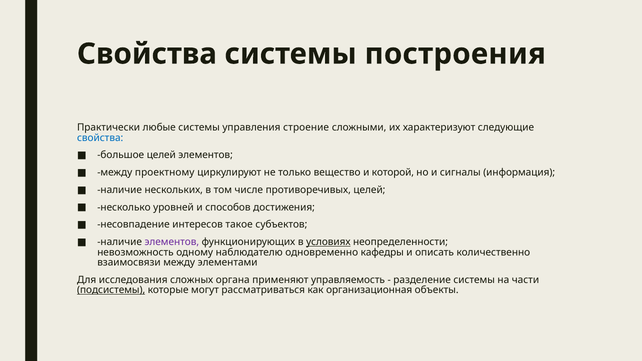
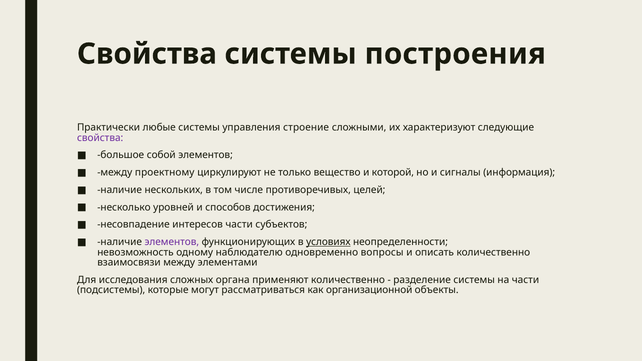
свойства colour: blue -> purple (100, 138)
большое целей: целей -> собой (161, 155)
интересов такое: такое -> части (239, 225)
кафедры: кафедры -> вопросы (382, 252)
применяют управляемость: управляемость -> количественно (348, 280)
подсистемы underline: present -> none (111, 290)
организационная: организационная -> организационной (369, 290)
